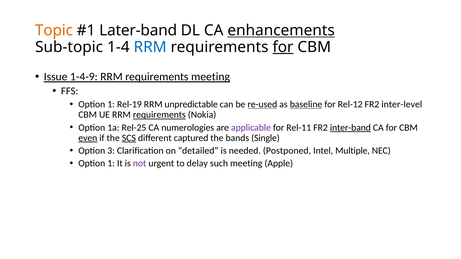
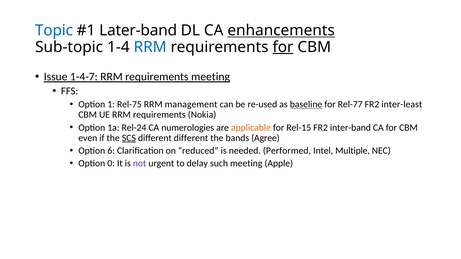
Topic colour: orange -> blue (54, 30)
1-4-9: 1-4-9 -> 1-4-7 (84, 77)
Rel-19: Rel-19 -> Rel-75 (129, 105)
unpredictable: unpredictable -> management (191, 105)
re-used underline: present -> none (262, 105)
Rel-12: Rel-12 -> Rel-77 (350, 105)
inter-level: inter-level -> inter-least (402, 105)
requirements underline: present -> none (159, 115)
Rel-25: Rel-25 -> Rel-24 (134, 128)
applicable colour: purple -> orange (251, 128)
Rel-11: Rel-11 -> Rel-15 (299, 128)
inter-band underline: present -> none (350, 128)
even underline: present -> none (88, 138)
different captured: captured -> different (191, 138)
Single: Single -> Agree (265, 138)
3: 3 -> 6 (111, 151)
detailed: detailed -> reduced (198, 151)
Postponed: Postponed -> Performed (287, 151)
1: 1 -> 0 (111, 164)
